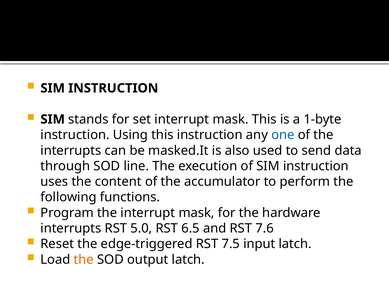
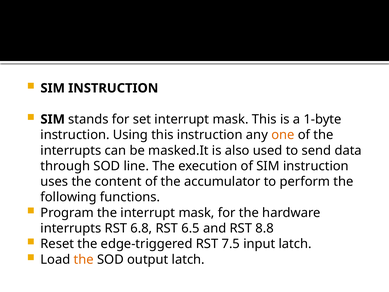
one colour: blue -> orange (283, 135)
5.0: 5.0 -> 6.8 (141, 228)
7.6: 7.6 -> 8.8 (265, 228)
